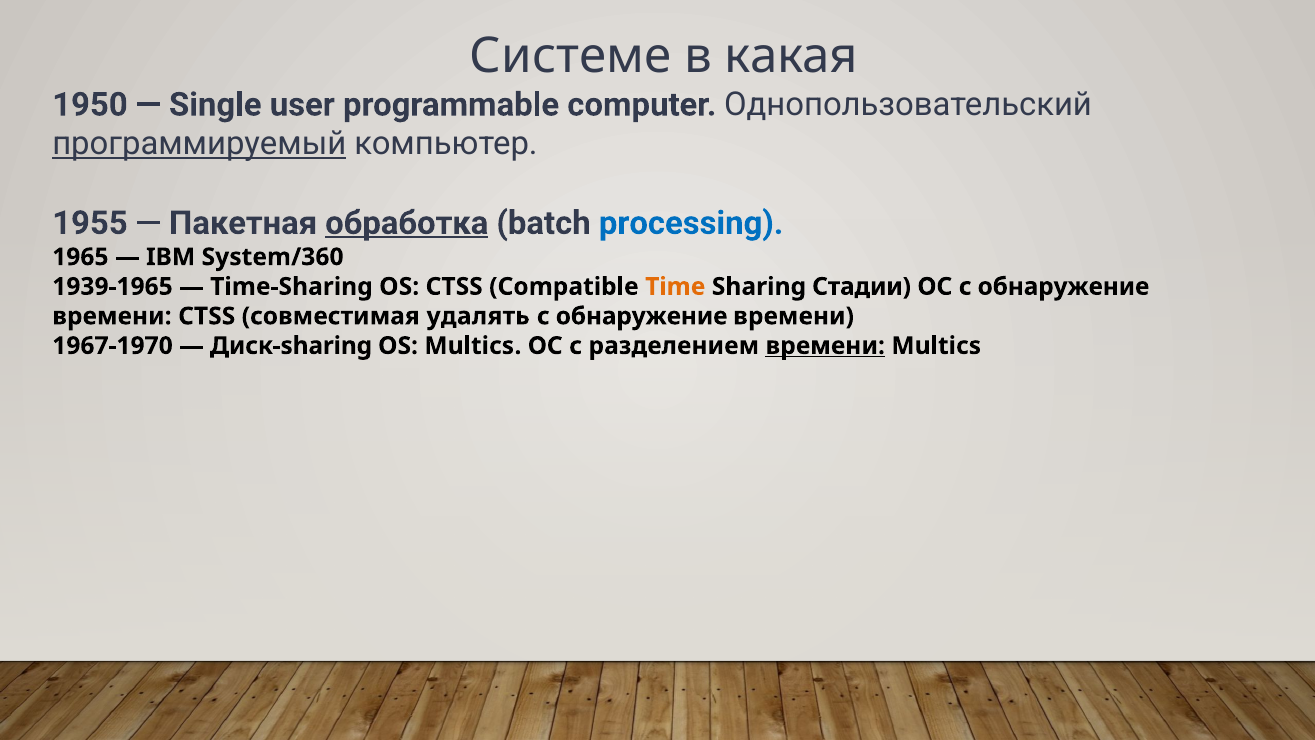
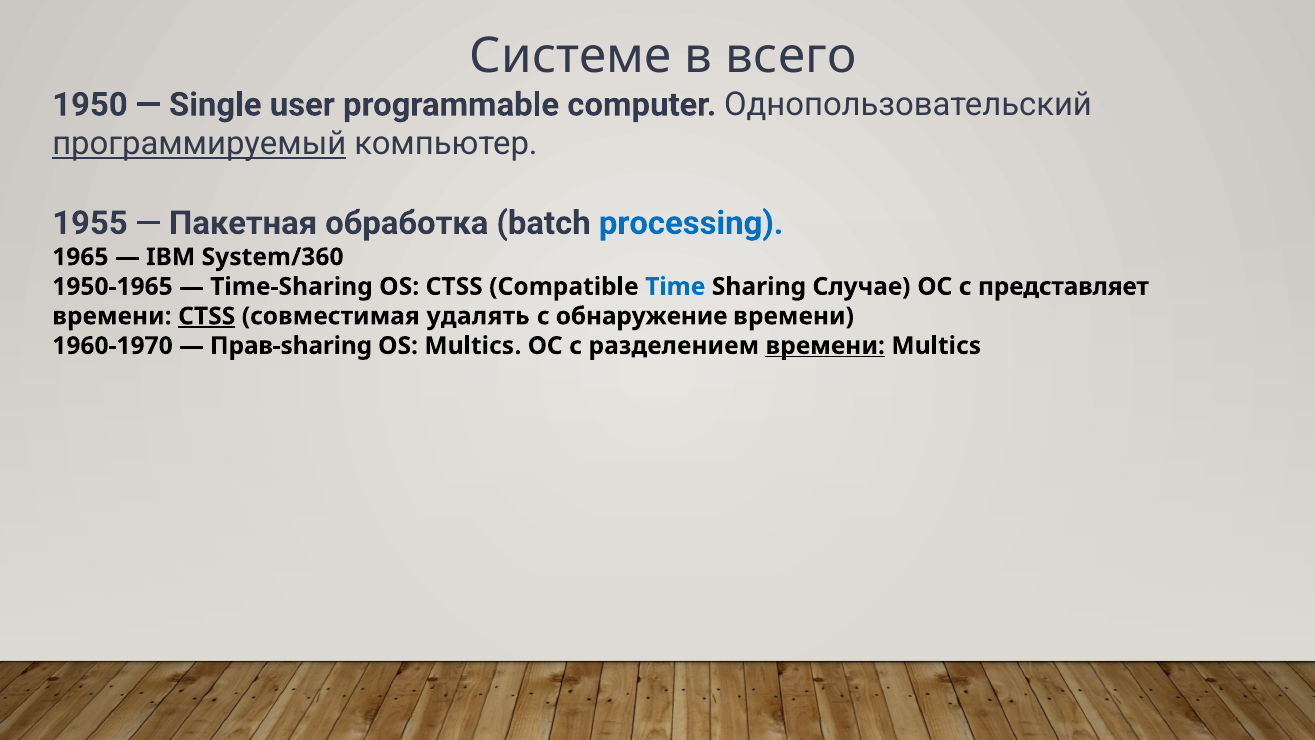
какая: какая -> всего (791, 56)
обработка underline: present -> none (407, 223)
1939-1965: 1939-1965 -> 1950-1965 (113, 286)
Time colour: orange -> blue (675, 286)
Стадии: Стадии -> Случае (861, 286)
ОС с обнаружение: обнаружение -> представляет (1063, 286)
CTSS underline: none -> present (207, 316)
1967-1970: 1967-1970 -> 1960-1970 (113, 346)
Диск-sharing: Диск-sharing -> Прав-sharing (291, 346)
